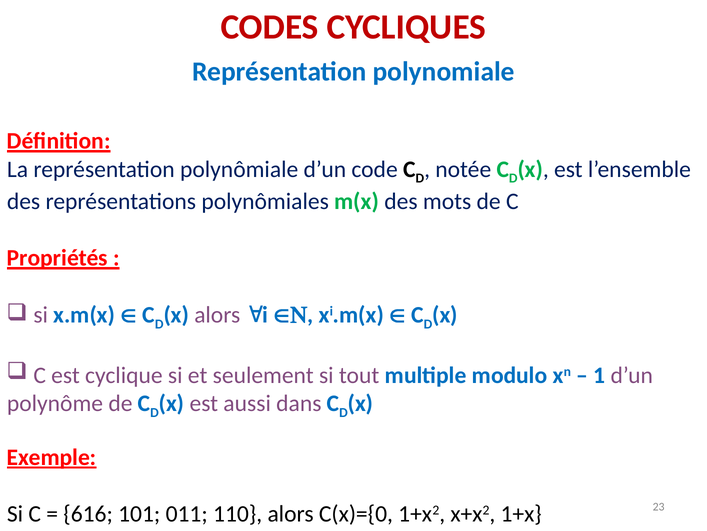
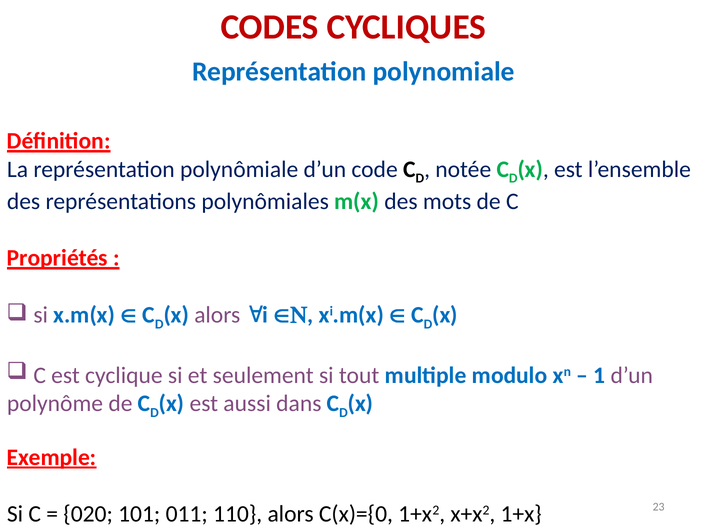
616: 616 -> 020 (88, 513)
